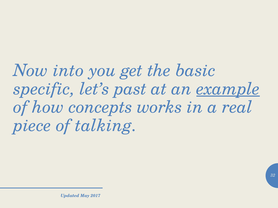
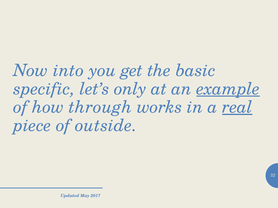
past: past -> only (130, 89)
concepts: concepts -> through (100, 107)
real underline: none -> present (237, 107)
talking: talking -> outside (106, 126)
